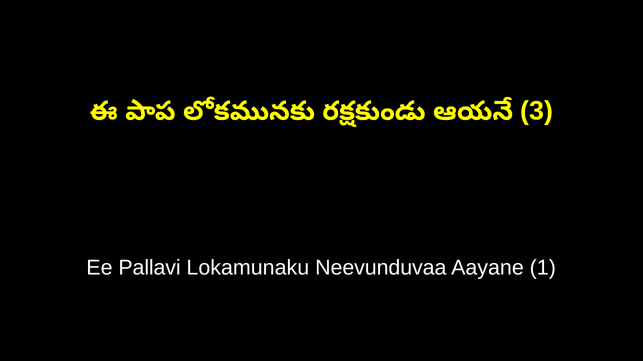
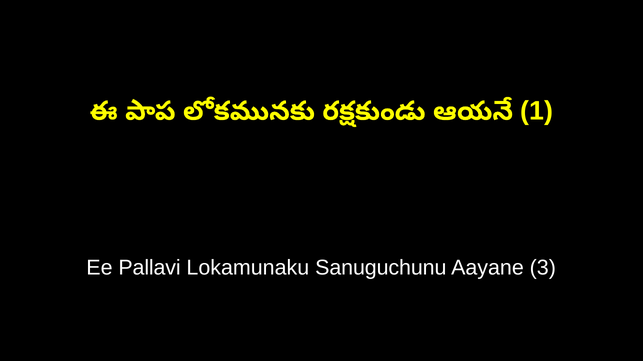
3: 3 -> 1 (537, 111)
Neevunduvaa: Neevunduvaa -> Sanuguchunu (381, 268)
1: 1 -> 3 (543, 268)
